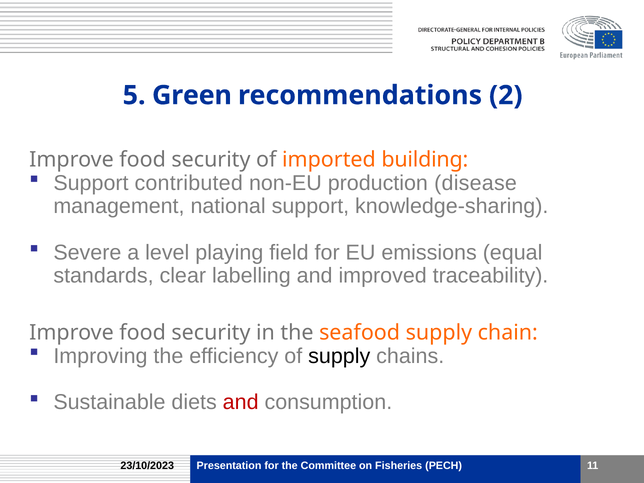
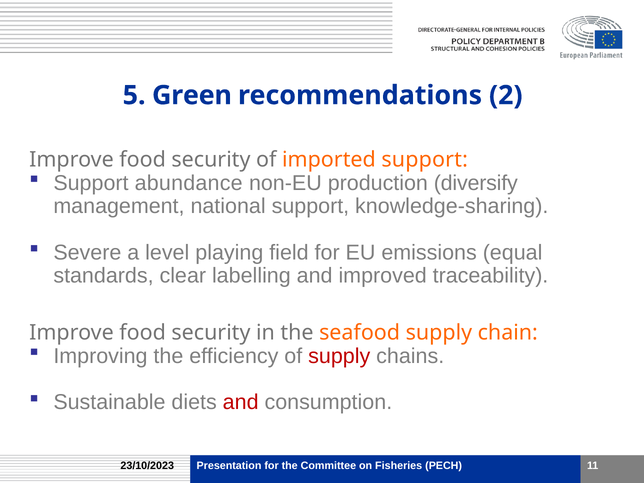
imported building: building -> support (425, 160)
contributed: contributed -> abundance (189, 183)
disease: disease -> diversify (476, 183)
supply colour: black -> red (339, 356)
